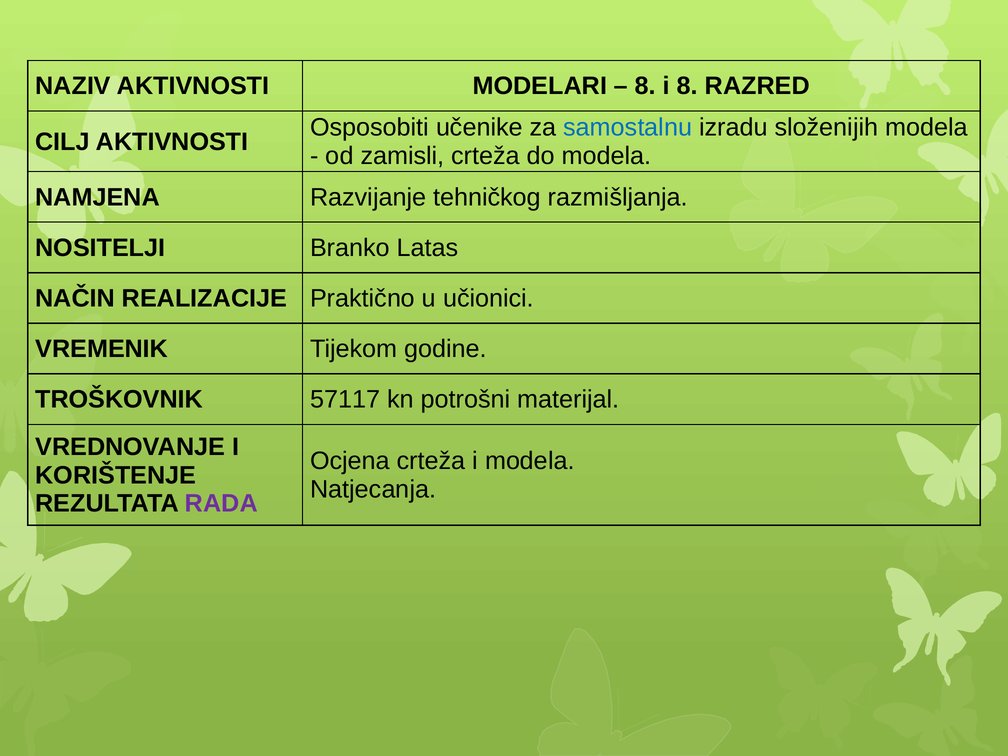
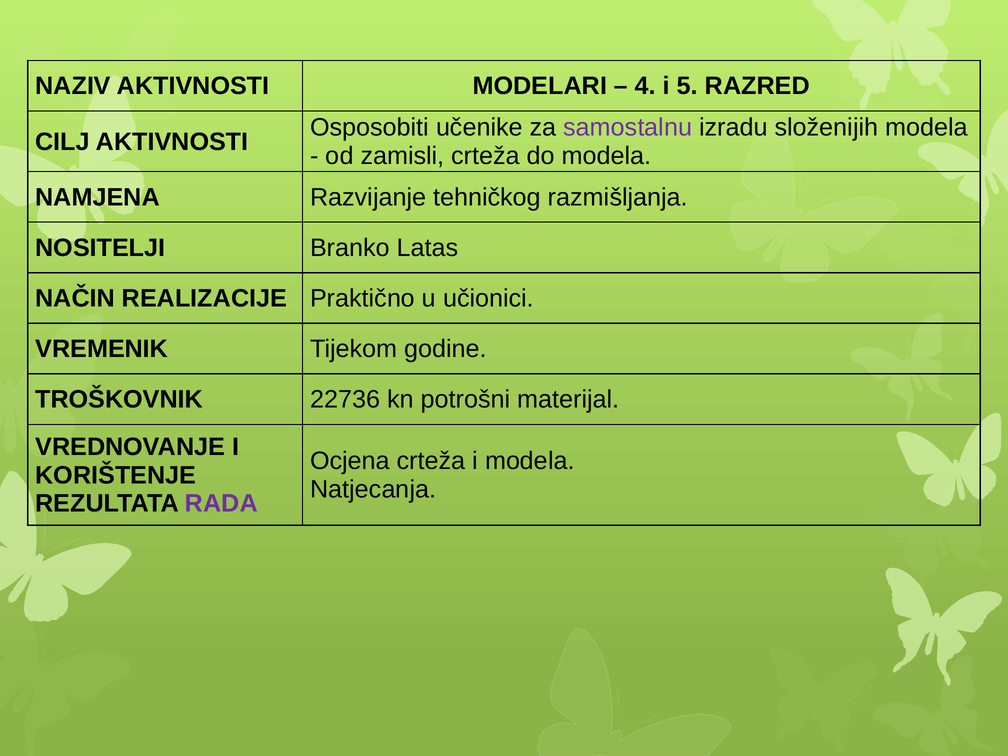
8: 8 -> 4 (645, 86)
i 8: 8 -> 5 (687, 86)
samostalnu colour: blue -> purple (628, 128)
57117: 57117 -> 22736 (345, 399)
